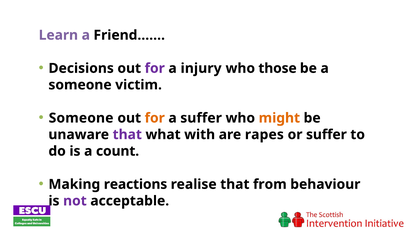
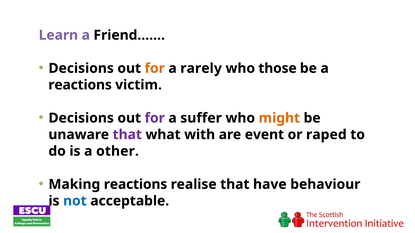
for colour: purple -> orange (155, 68)
injury: injury -> rarely (201, 68)
someone: someone -> reactions (80, 85)
Someone: Someone -> Decisions (81, 118)
for colour: orange -> purple (155, 118)
rapes: rapes -> event (264, 135)
or suffer: suffer -> raped (326, 135)
count: count -> other (117, 151)
from: from -> have (270, 185)
not colour: purple -> blue (75, 201)
